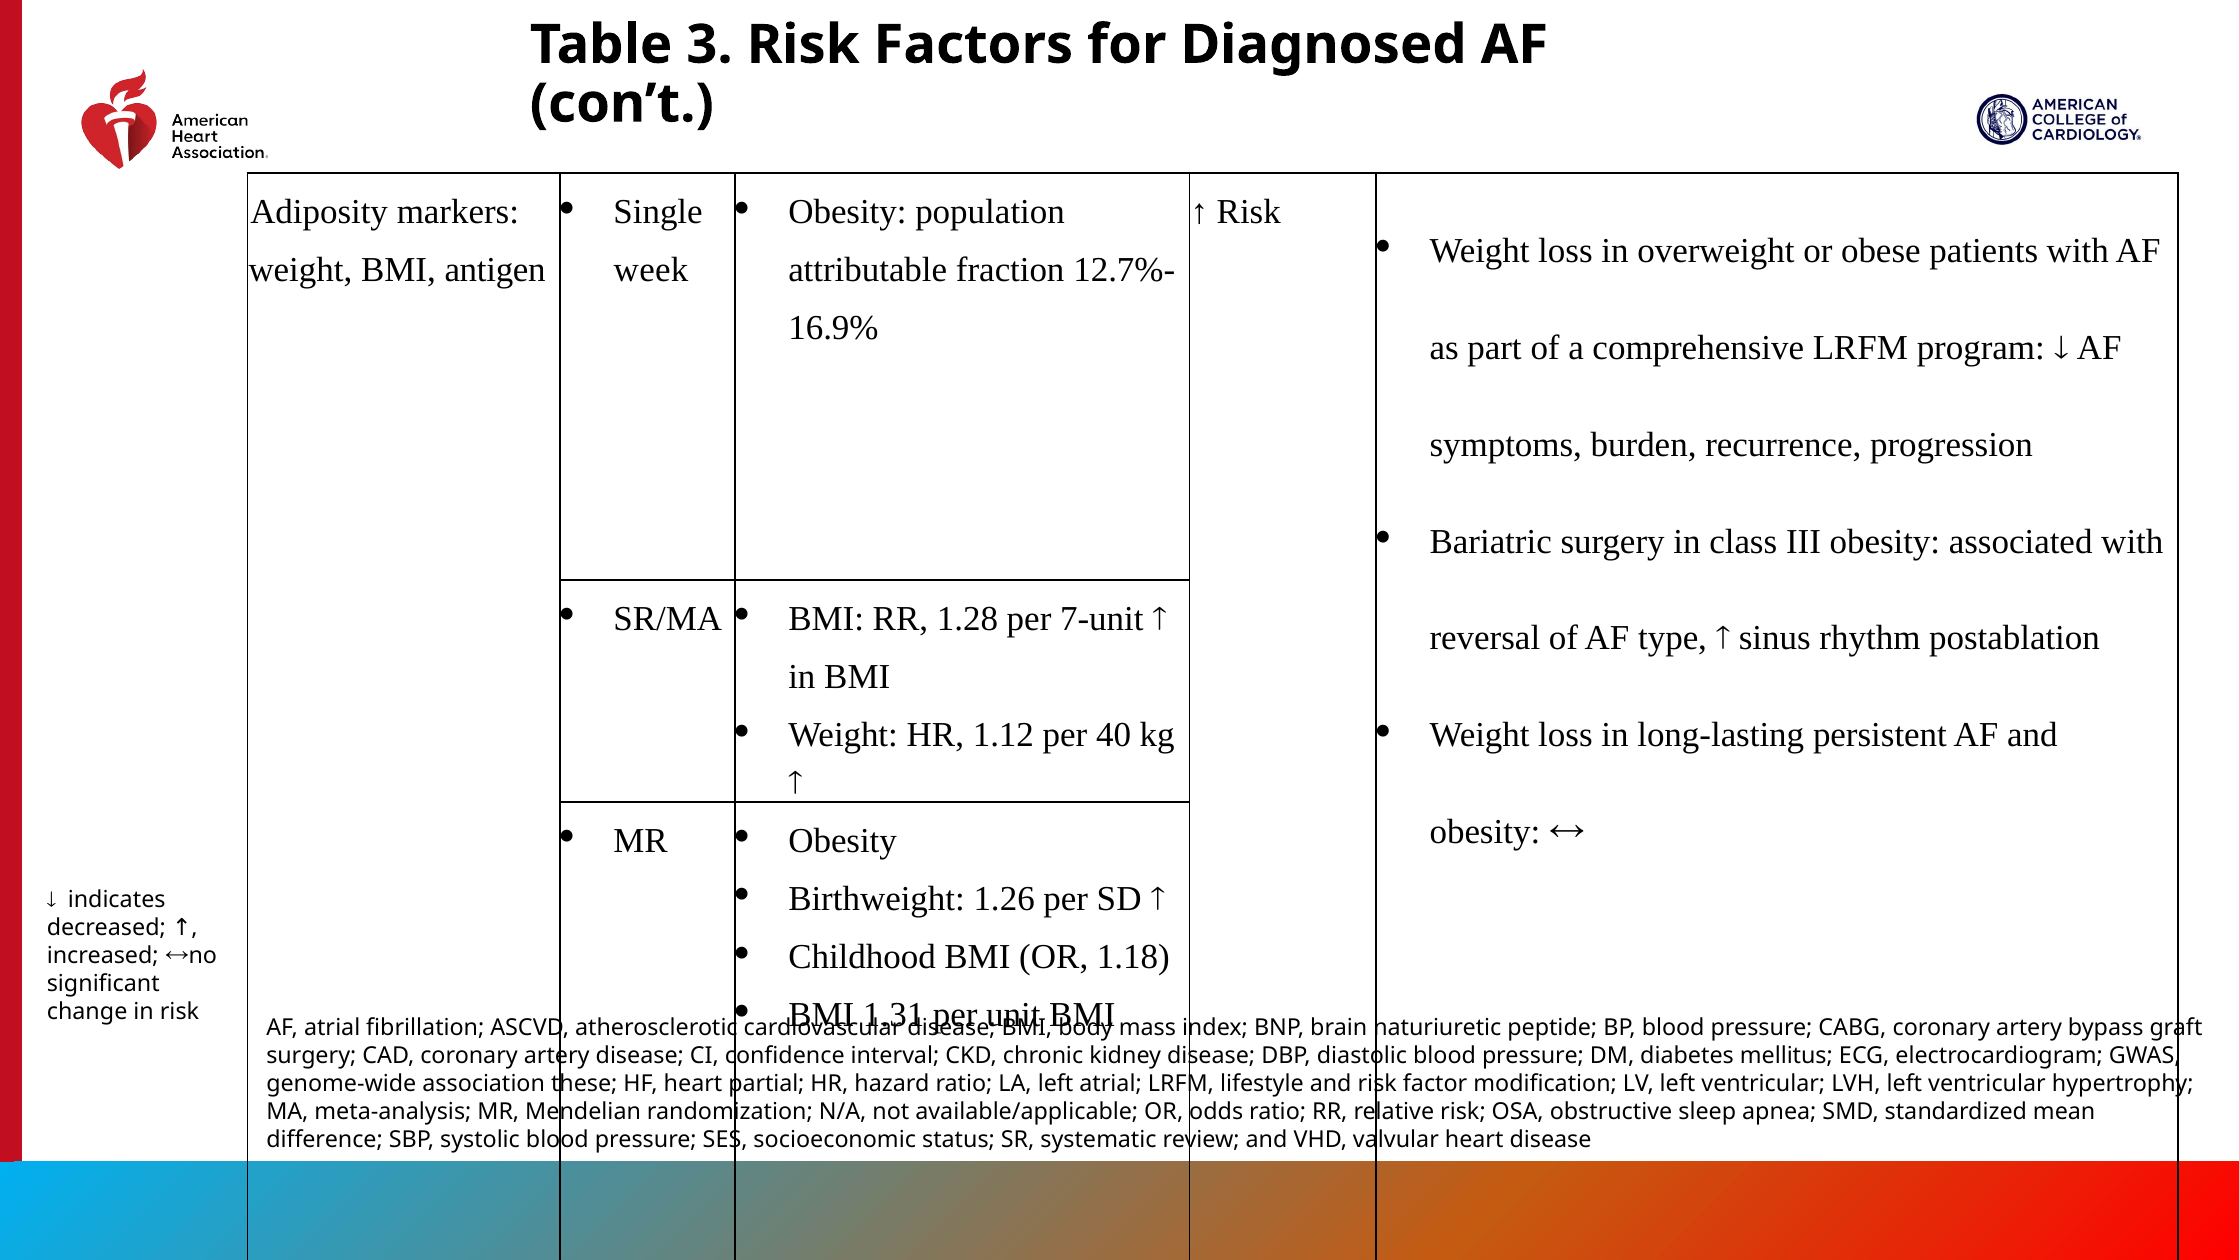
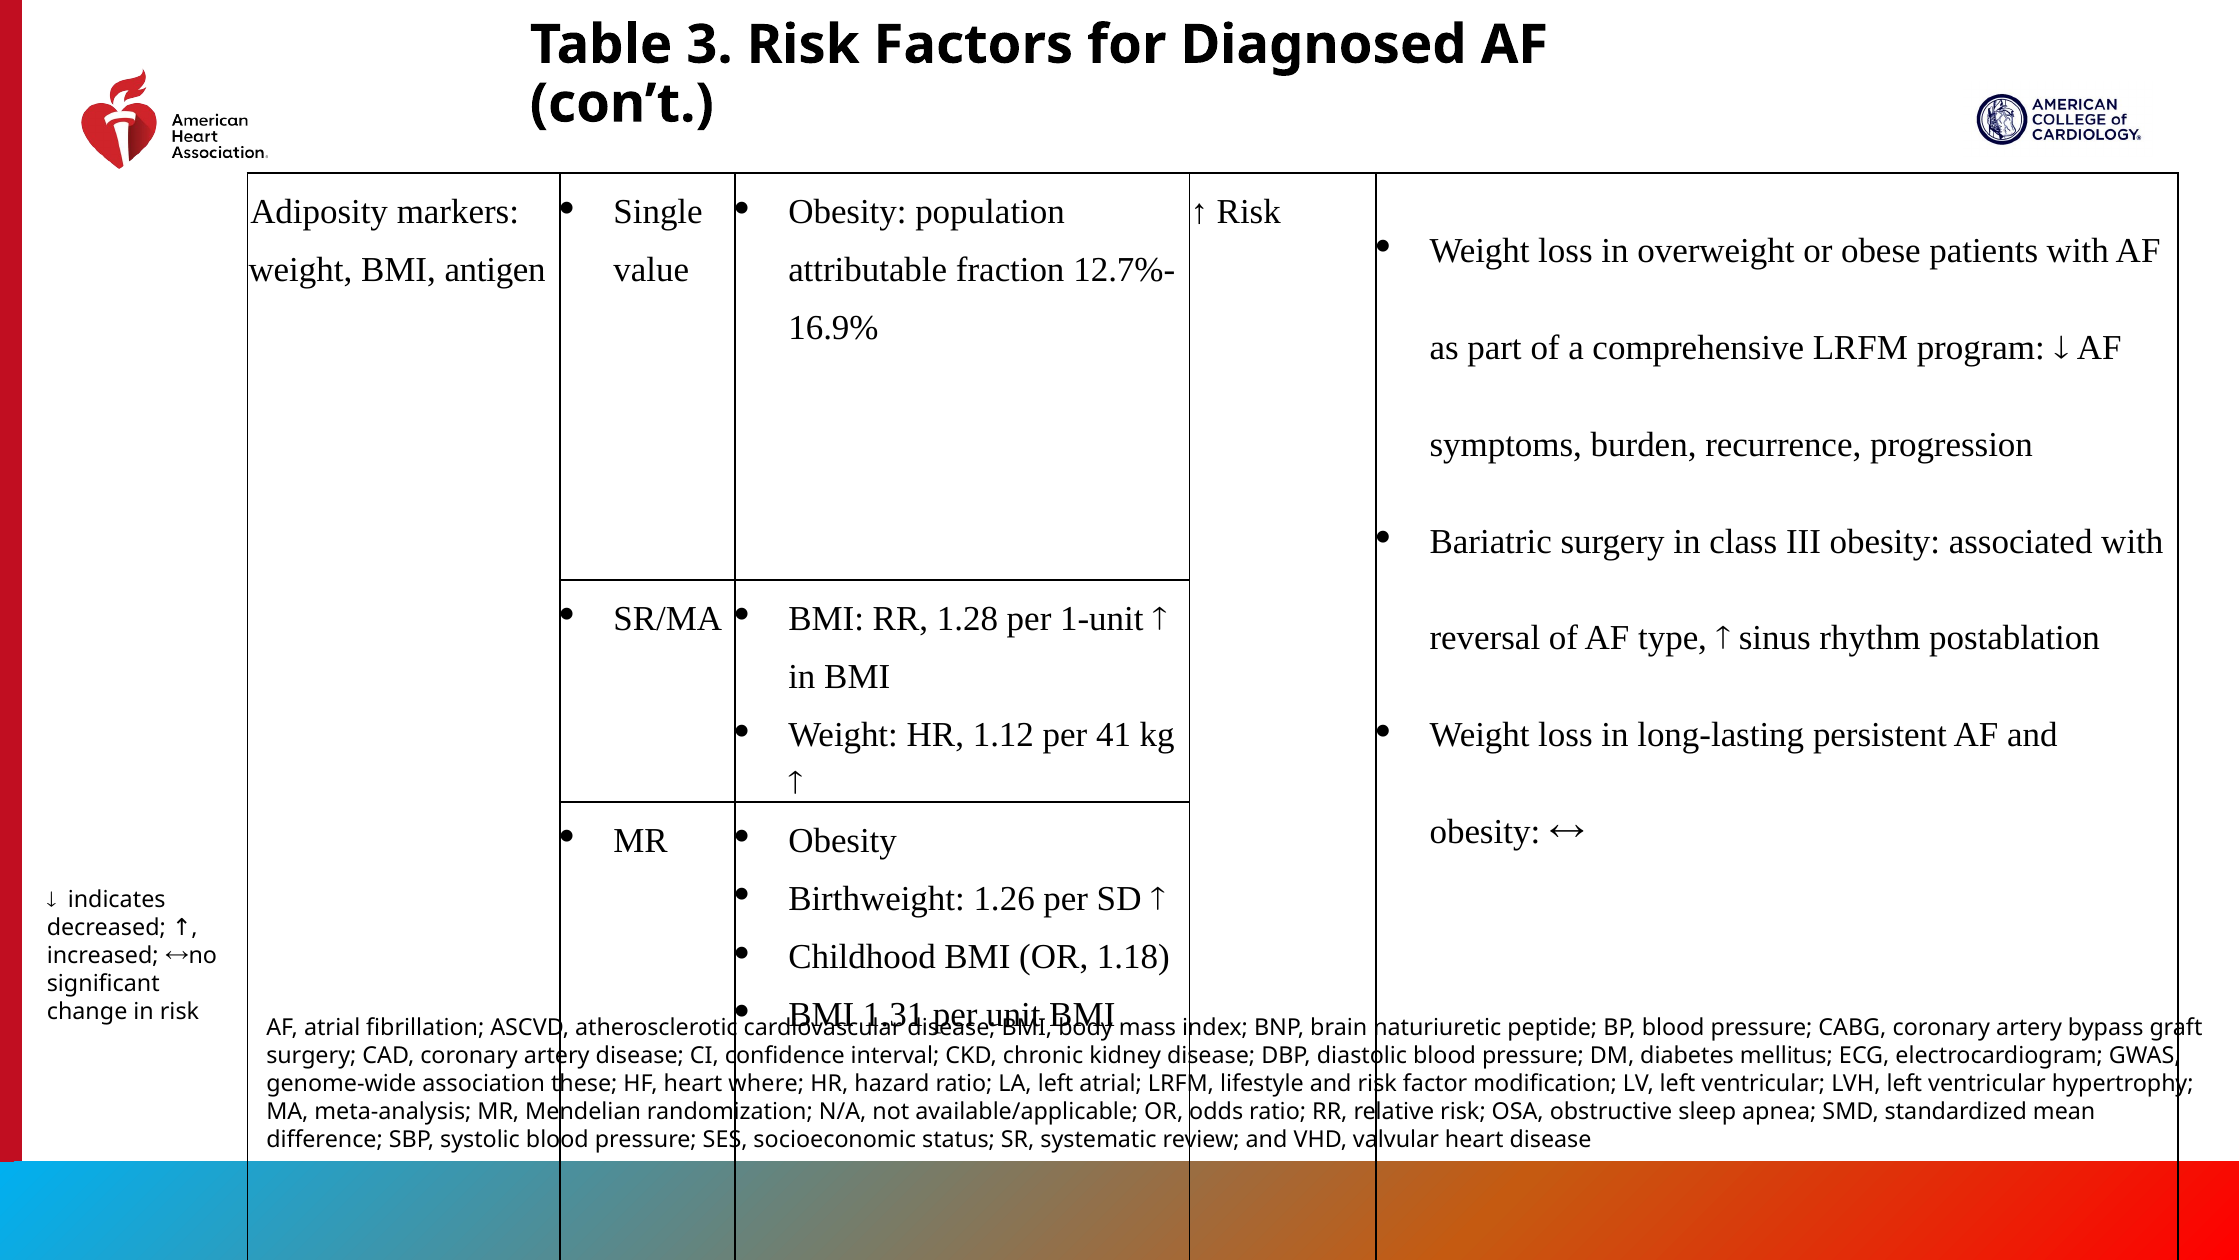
week: week -> value (651, 270)
7-unit: 7-unit -> 1-unit (1102, 619)
40: 40 -> 41 (1114, 735)
partial: partial -> where (766, 1083)
